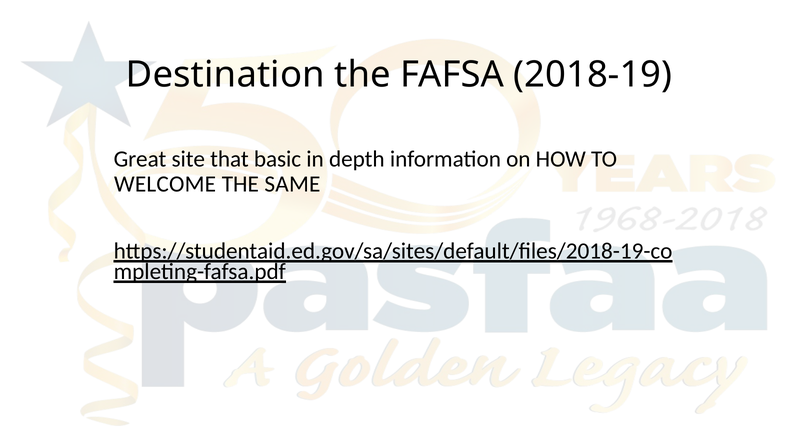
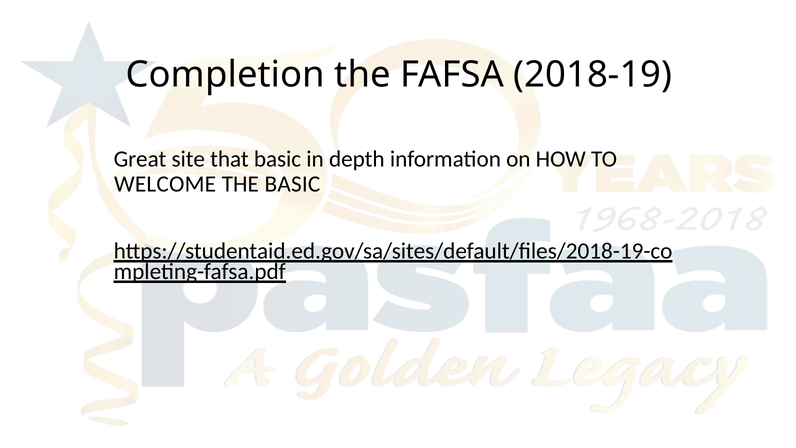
Destination: Destination -> Completion (225, 75)
THE SAME: SAME -> BASIC (292, 184)
